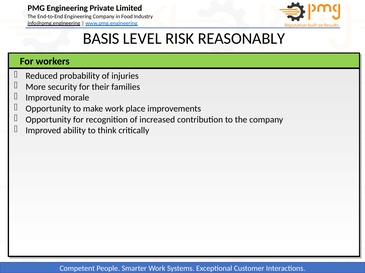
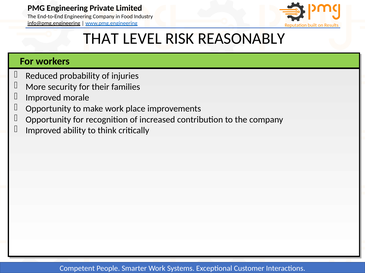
BASIS: BASIS -> THAT (101, 39)
